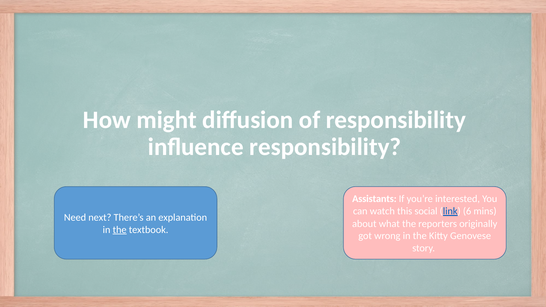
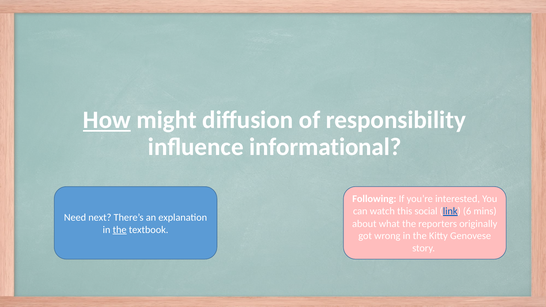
How underline: none -> present (107, 120)
influence responsibility: responsibility -> informational (325, 147)
Assistants: Assistants -> Following (374, 199)
